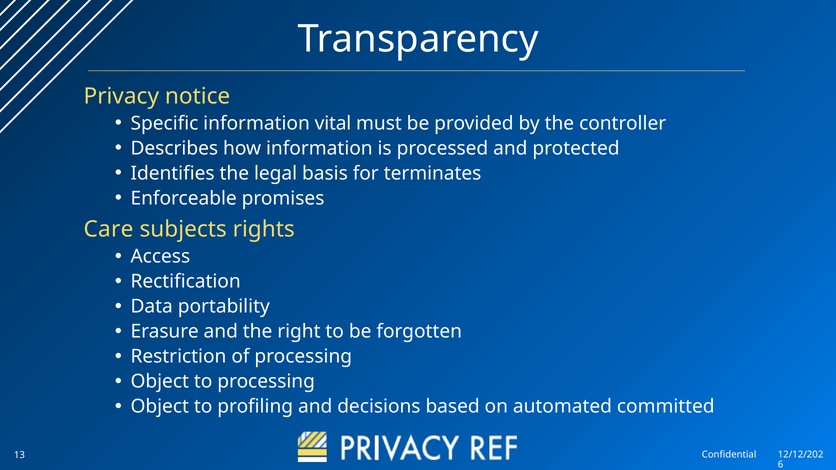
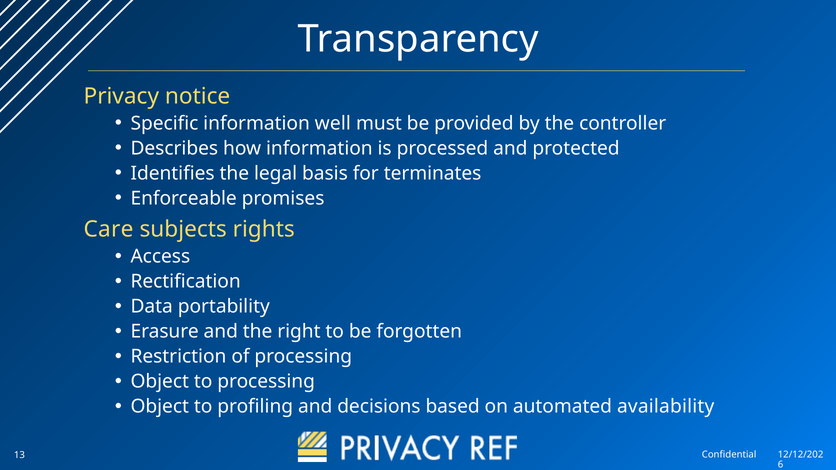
vital: vital -> well (333, 123)
committed: committed -> availability (666, 407)
